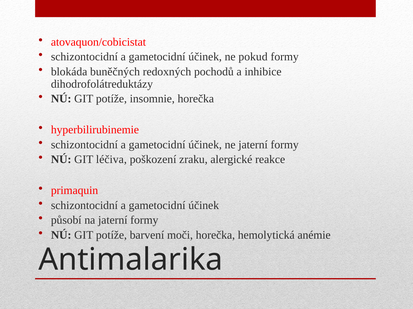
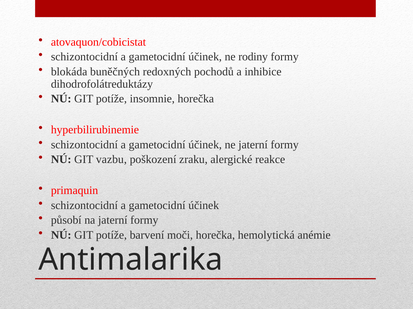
pokud: pokud -> rodiny (253, 57)
léčiva: léčiva -> vazbu (111, 160)
